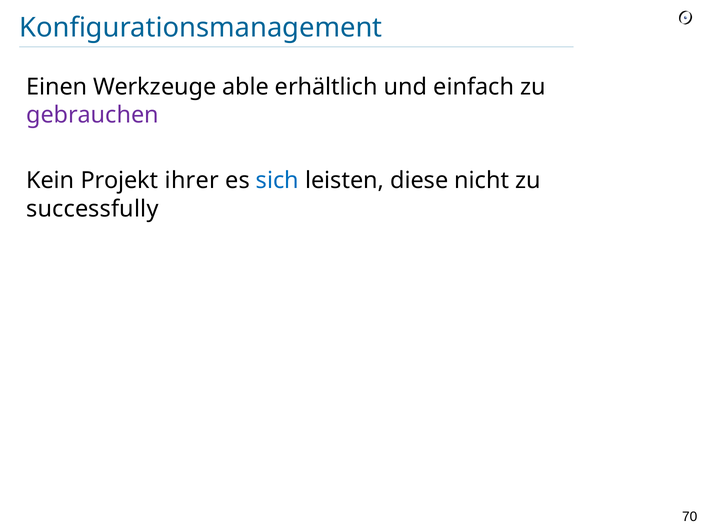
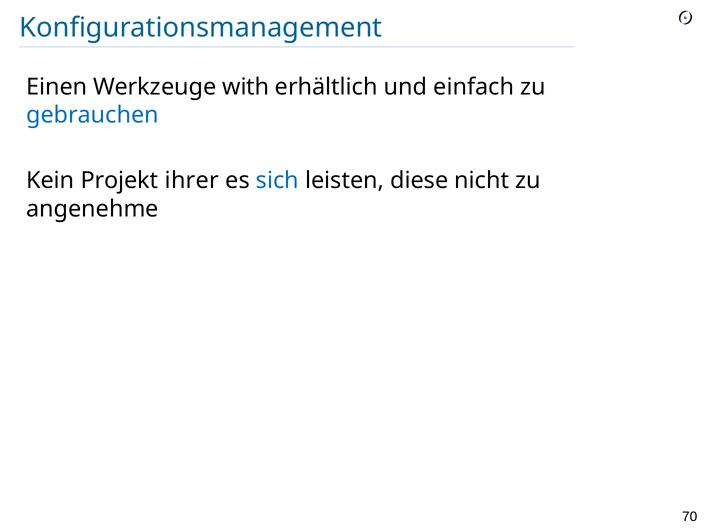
able: able -> with (246, 87)
gebrauchen colour: purple -> blue (92, 115)
successfully: successfully -> angenehme (92, 209)
